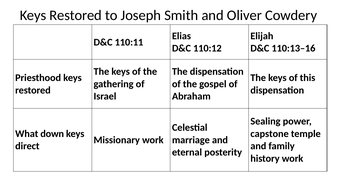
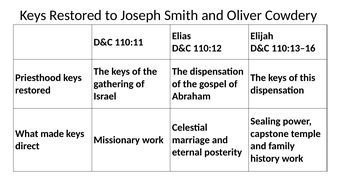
down: down -> made (52, 134)
